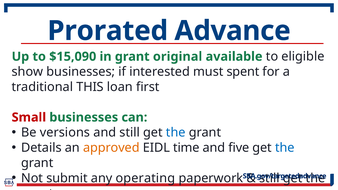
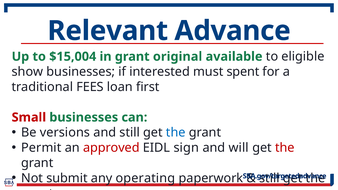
Prorated: Prorated -> Relevant (108, 31)
$15,090: $15,090 -> $15,004 (73, 57)
THIS: THIS -> FEES (90, 87)
Details: Details -> Permit (41, 148)
approved colour: orange -> red (111, 148)
time: time -> sign (186, 148)
five: five -> will (239, 148)
the colour: blue -> red (285, 148)
